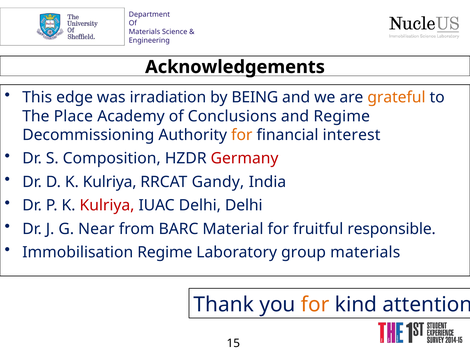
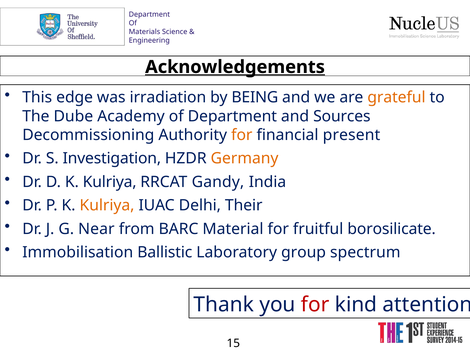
Acknowledgements underline: none -> present (235, 67)
Place: Place -> Dube (73, 116)
of Conclusions: Conclusions -> Department (232, 116)
and Regime: Regime -> Sources (342, 116)
interest: interest -> present (352, 135)
Composition: Composition -> Investigation (112, 159)
Germany colour: red -> orange (245, 159)
Kulriya colour: red -> orange (107, 206)
Delhi Delhi: Delhi -> Their (244, 206)
responsible: responsible -> borosilicate (392, 229)
Immobilisation Regime: Regime -> Ballistic (165, 253)
group materials: materials -> spectrum (365, 253)
for colour: orange -> red (315, 305)
